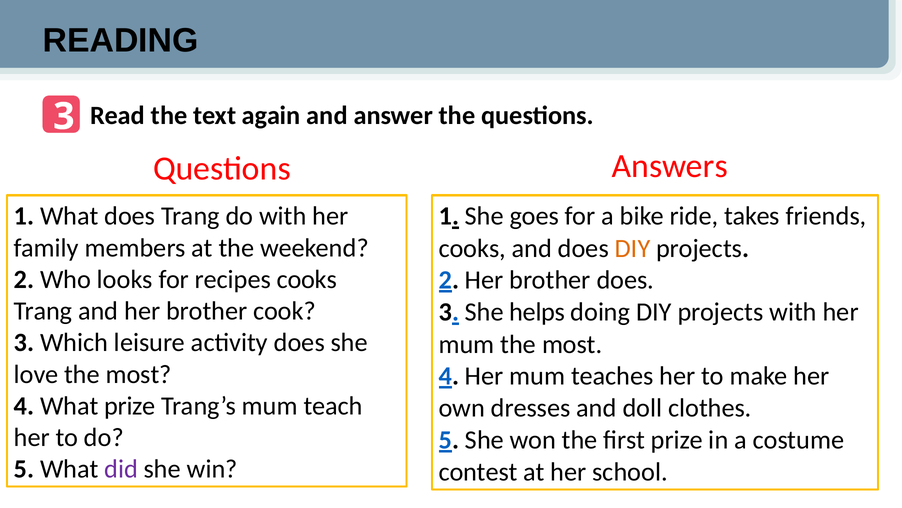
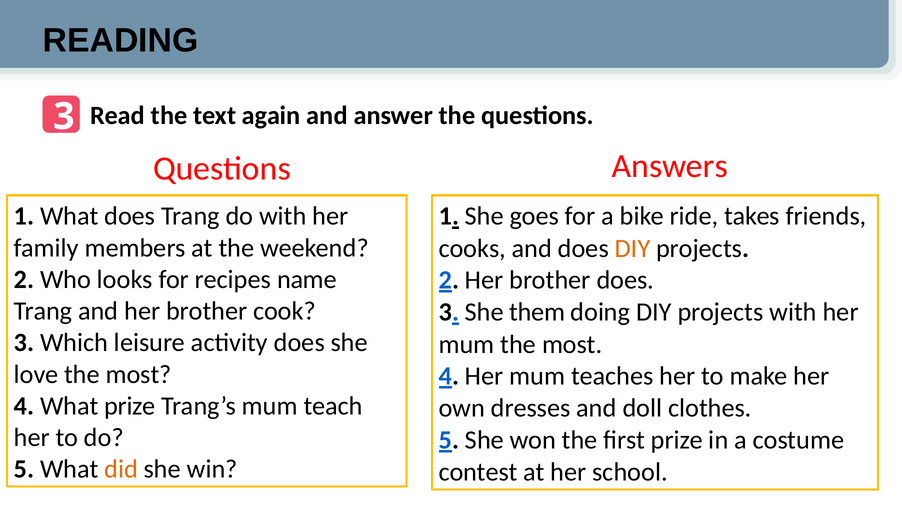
recipes cooks: cooks -> name (307, 279)
helps: helps -> them (537, 312)
did colour: purple -> orange (121, 469)
